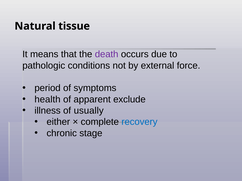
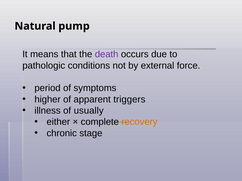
tissue: tissue -> pump (74, 26)
health: health -> higher (48, 100)
exclude: exclude -> triggers (129, 100)
recovery colour: blue -> orange (139, 122)
